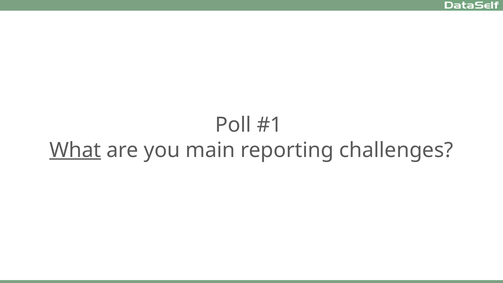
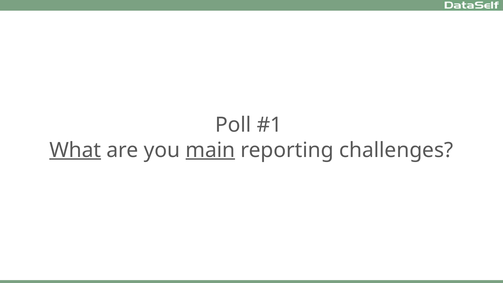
main underline: none -> present (210, 150)
